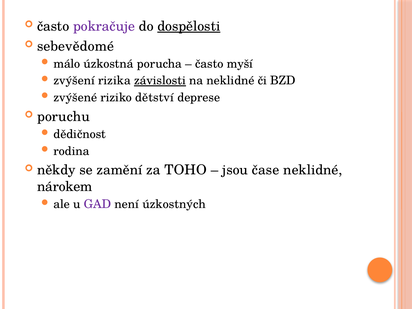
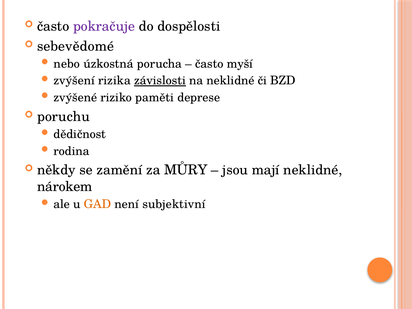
dospělosti underline: present -> none (189, 26)
málo: málo -> nebo (67, 64)
dětství: dětství -> paměti (155, 98)
TOHO: TOHO -> MŮRY (186, 170)
čase: čase -> mají (266, 170)
GAD colour: purple -> orange (98, 204)
úzkostných: úzkostných -> subjektivní (174, 204)
